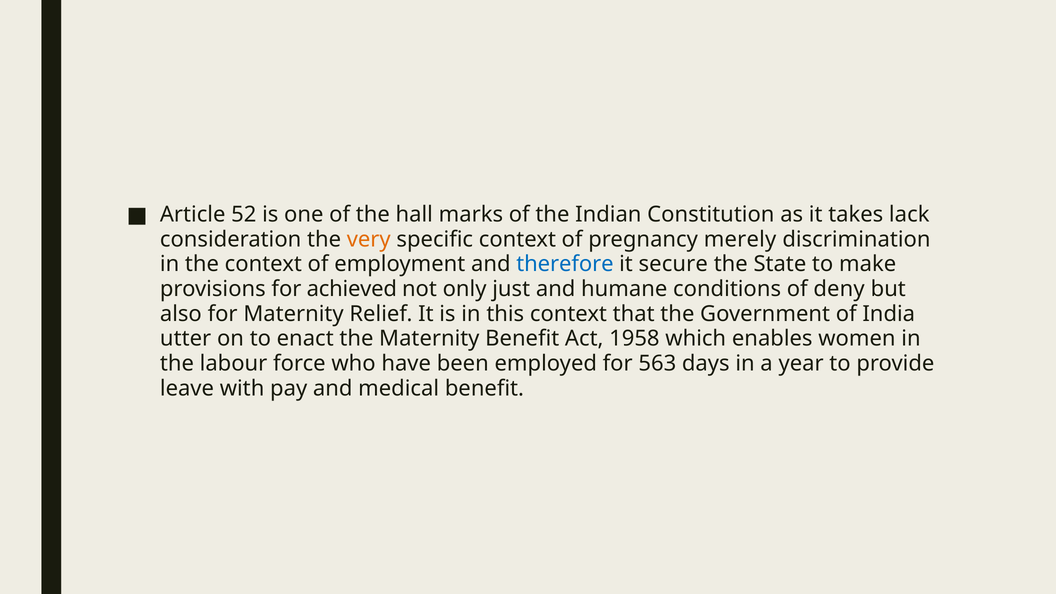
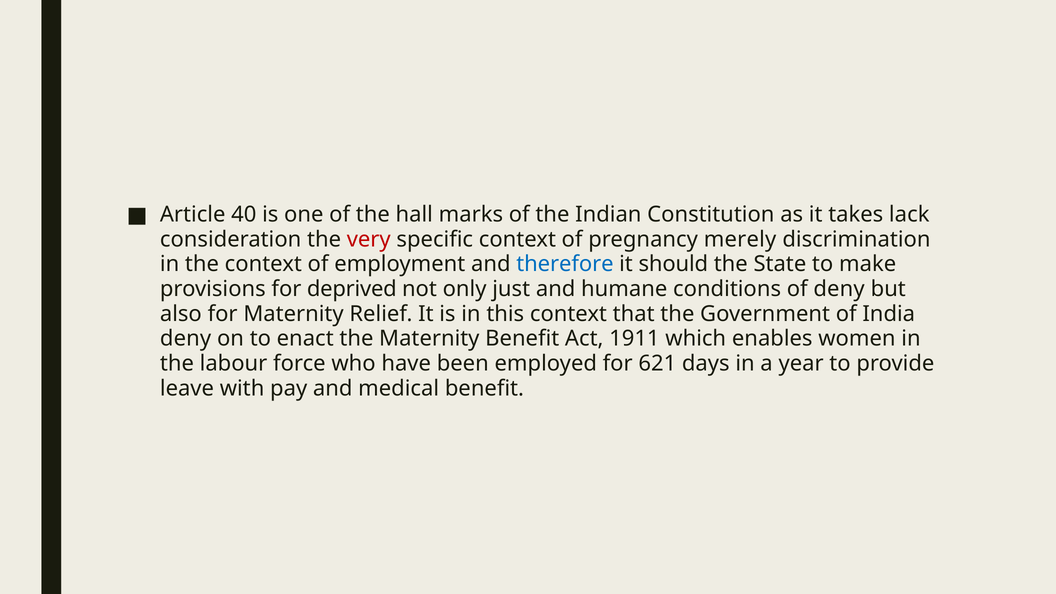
52: 52 -> 40 (244, 215)
very colour: orange -> red (369, 239)
secure: secure -> should (673, 264)
achieved: achieved -> deprived (352, 289)
utter: utter -> deny (186, 339)
1958: 1958 -> 1911 (634, 339)
563: 563 -> 621 (657, 363)
